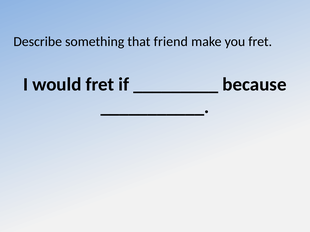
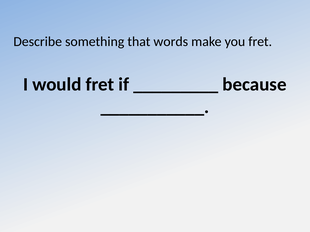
friend: friend -> words (171, 42)
